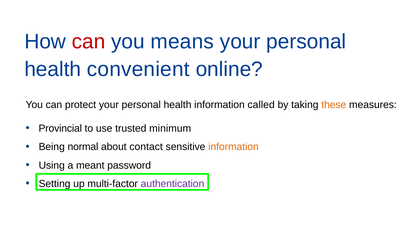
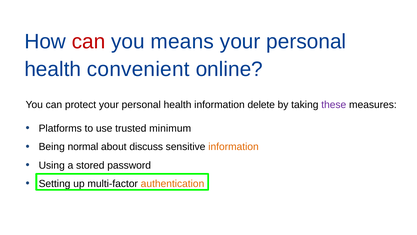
called: called -> delete (261, 105)
these colour: orange -> purple (334, 105)
Provincial: Provincial -> Platforms (60, 128)
contact: contact -> discuss (146, 147)
meant: meant -> stored (90, 165)
authentication colour: purple -> orange (173, 183)
